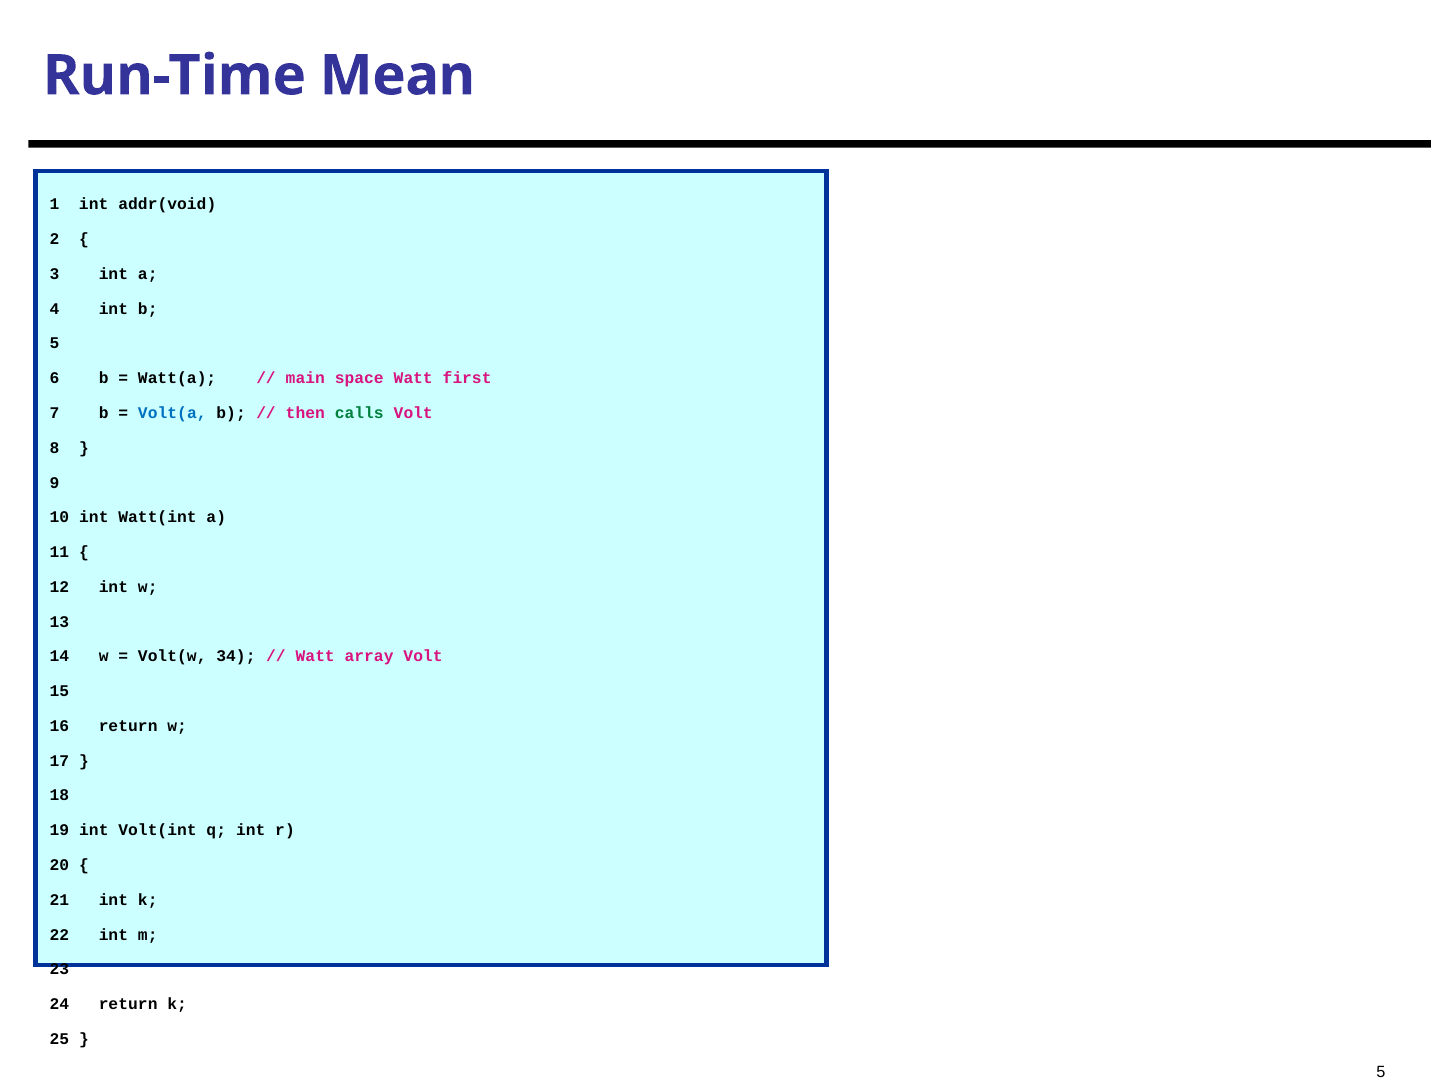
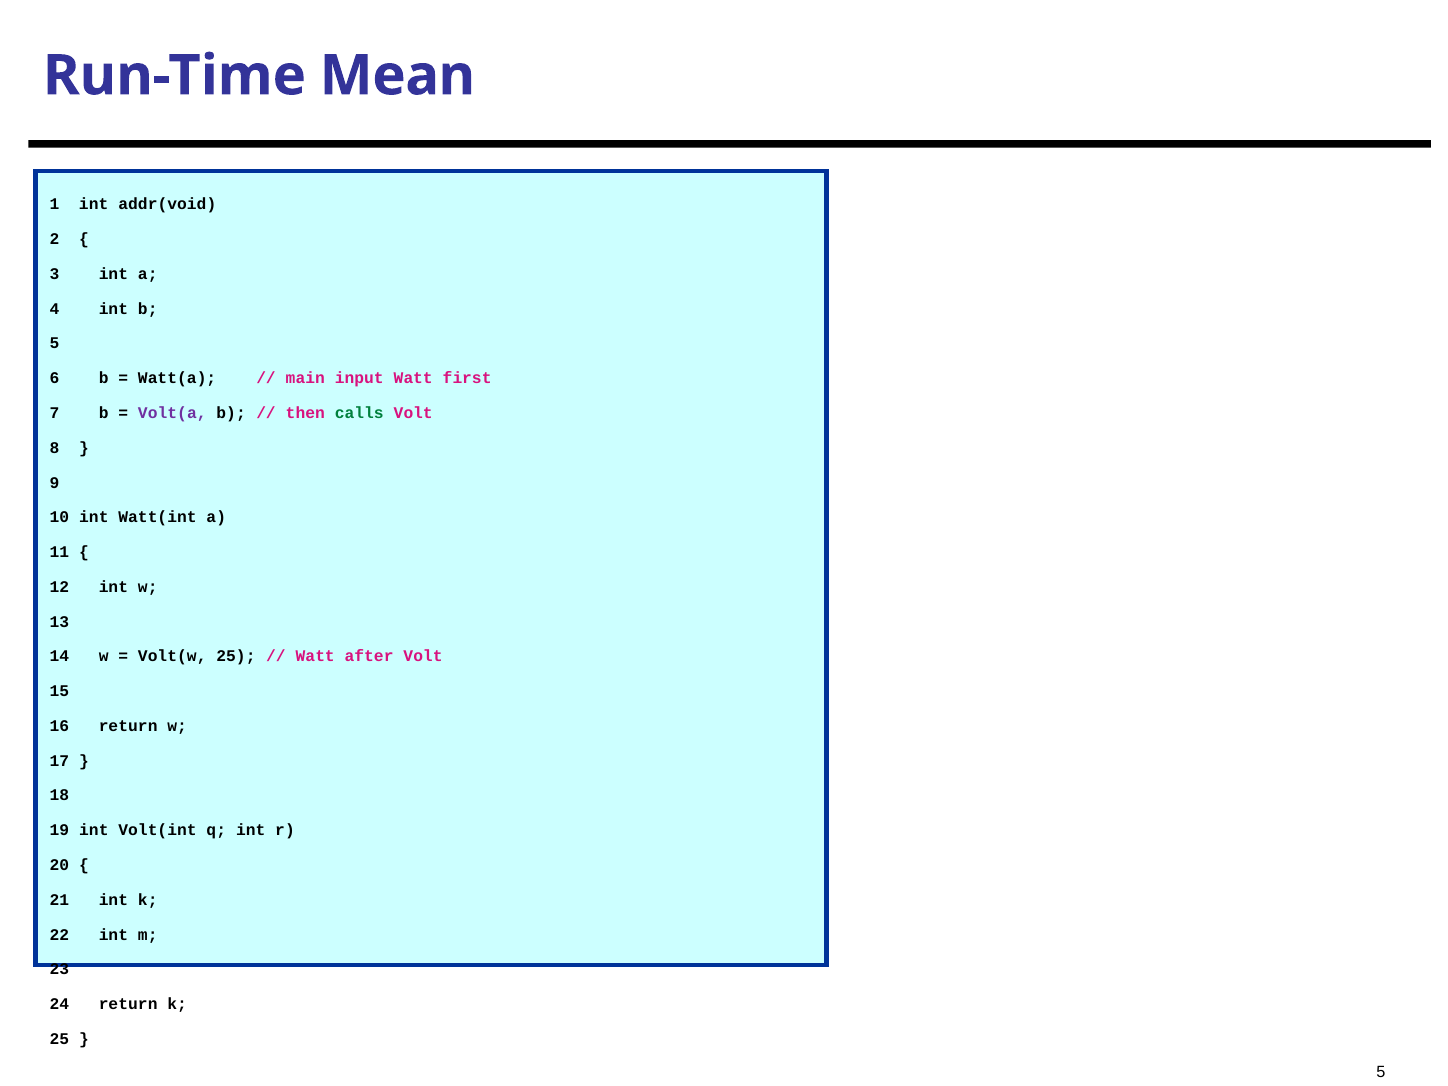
space: space -> input (359, 378)
Volt(a colour: blue -> purple (172, 413)
Volt(w 34: 34 -> 25 (236, 657)
array: array -> after (369, 657)
